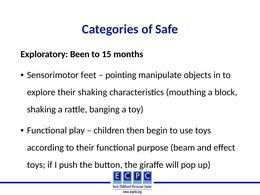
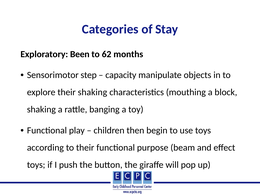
Safe: Safe -> Stay (167, 29)
15: 15 -> 62 (107, 54)
feet: feet -> step (89, 75)
pointing: pointing -> capacity (121, 75)
